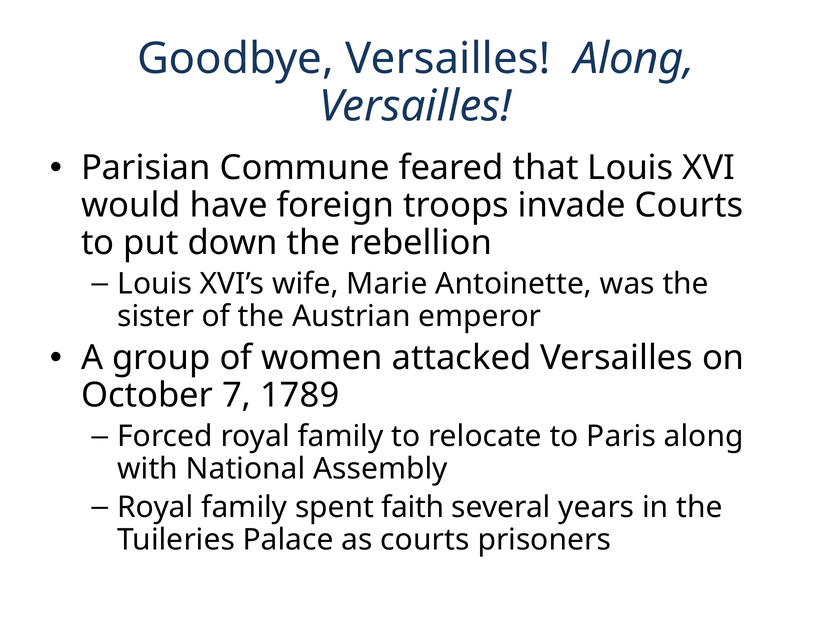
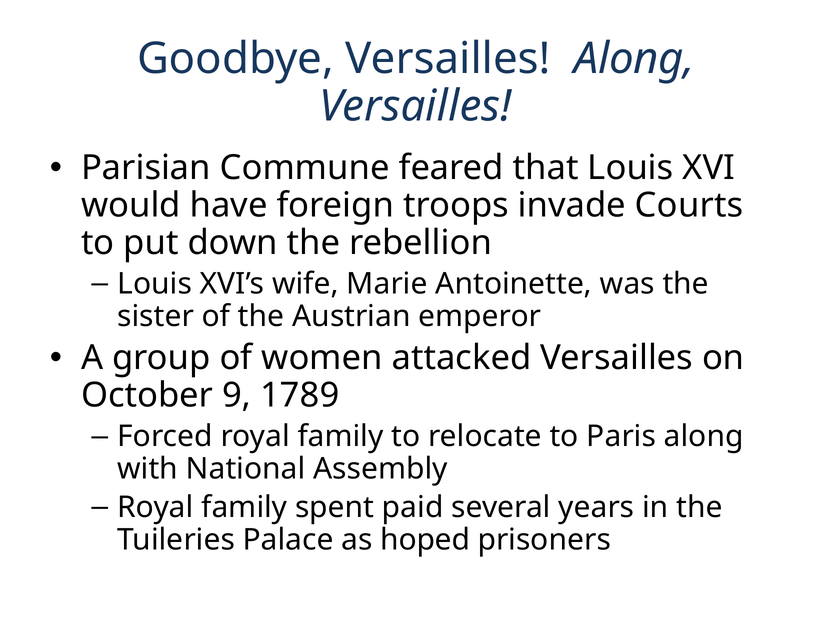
7: 7 -> 9 (237, 396)
faith: faith -> paid (413, 507)
as courts: courts -> hoped (425, 540)
